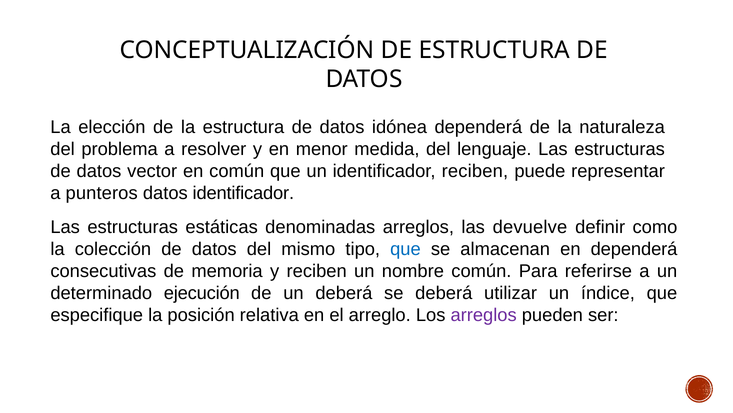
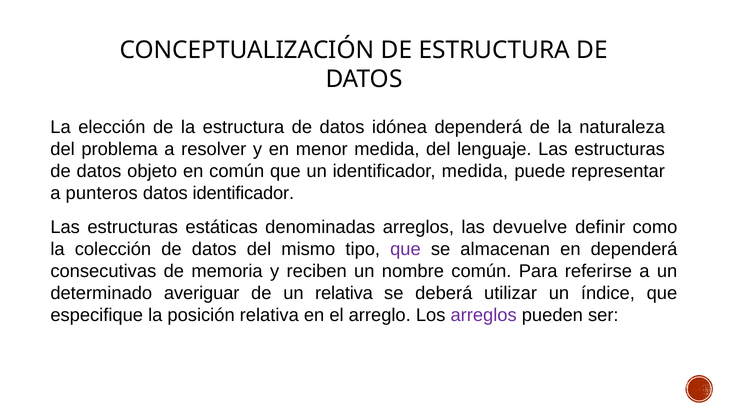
vector: vector -> objeto (152, 171)
identificador reciben: reciben -> medida (475, 171)
que colour: blue -> purple (405, 249)
ejecución: ejecución -> averiguar (202, 293)
un deberá: deberá -> relativa (344, 293)
